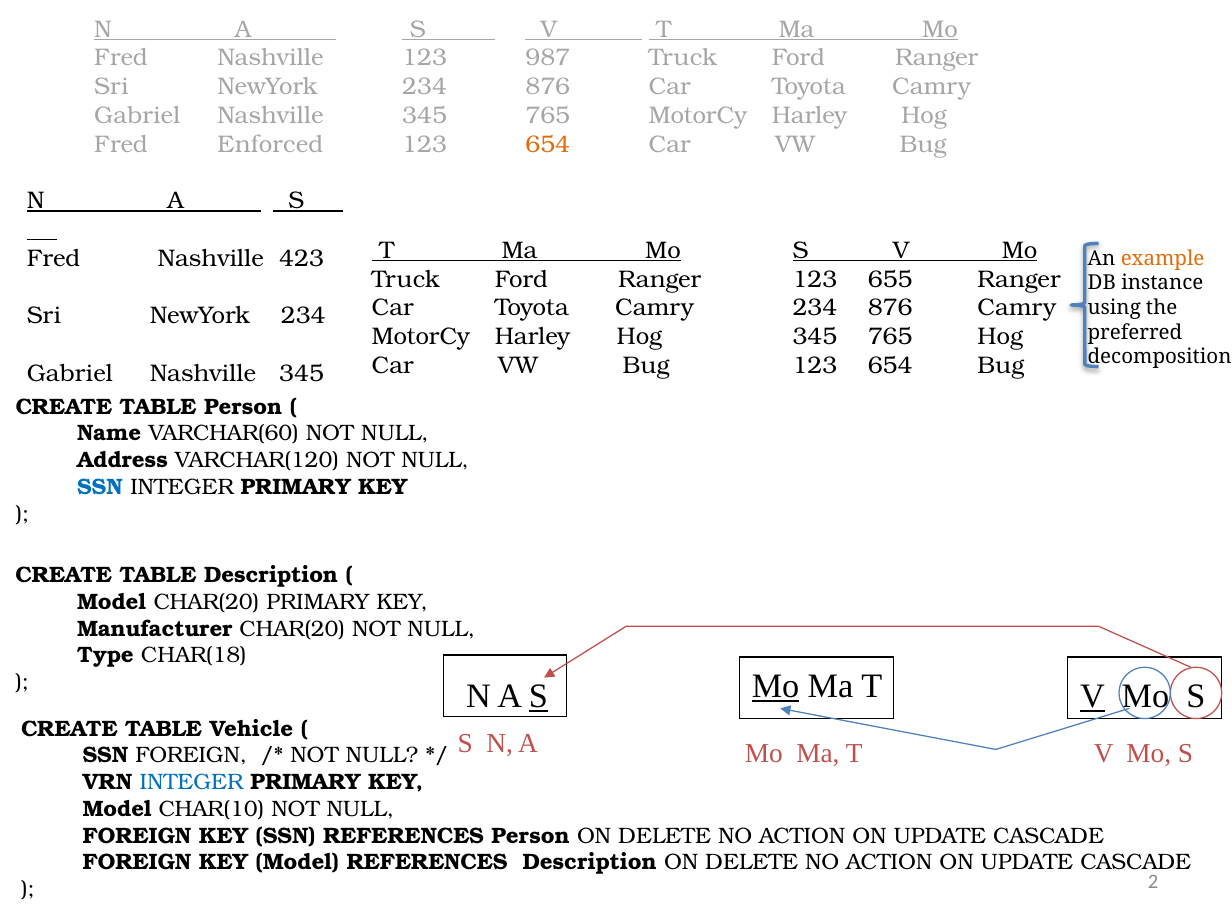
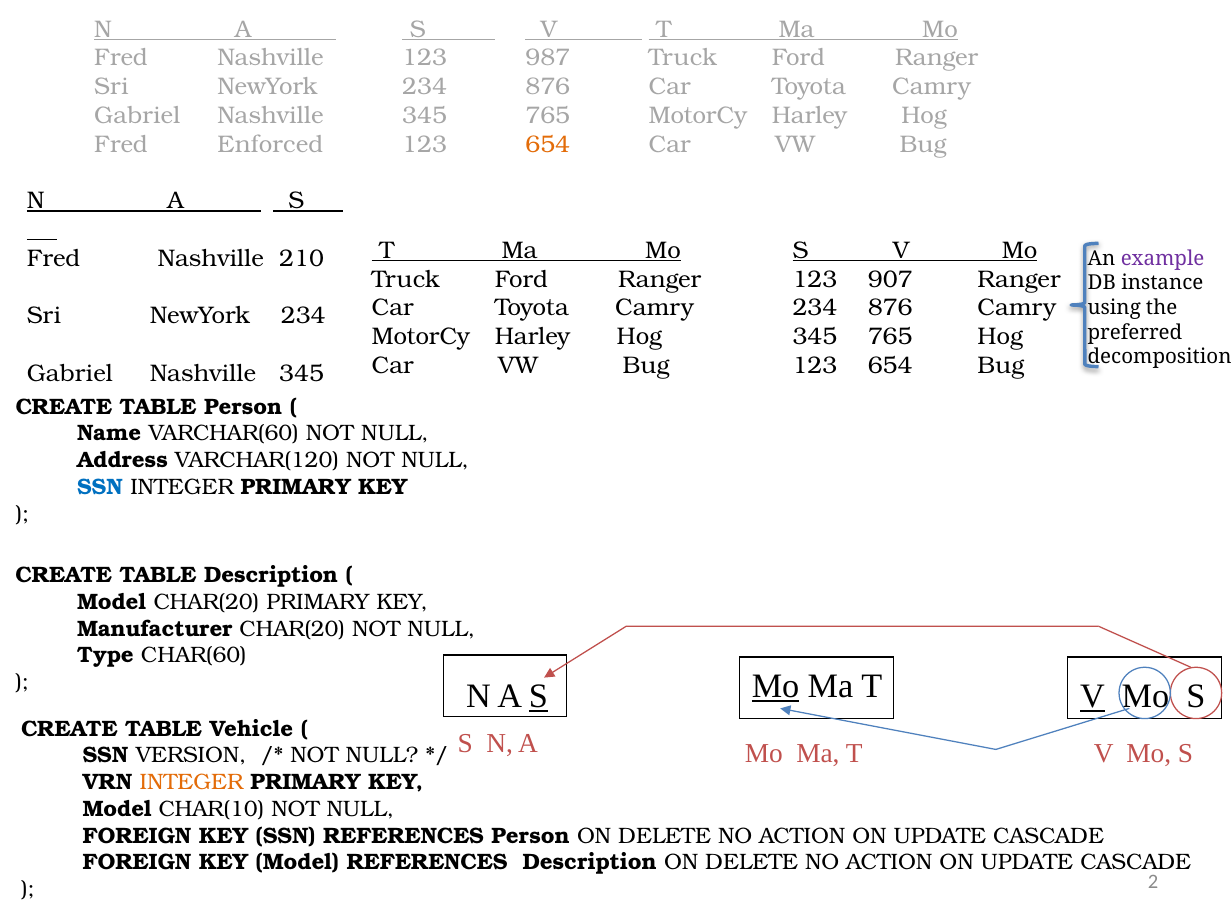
423: 423 -> 210 (302, 258)
example colour: orange -> purple (1163, 258)
655: 655 -> 907 (890, 279)
CHAR(18: CHAR(18 -> CHAR(60 (194, 656)
SSN FOREIGN: FOREIGN -> VERSION (191, 756)
INTEGER colour: blue -> orange (191, 782)
